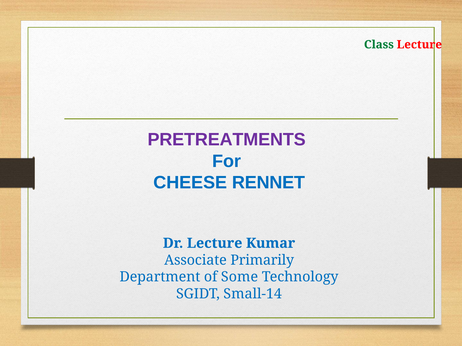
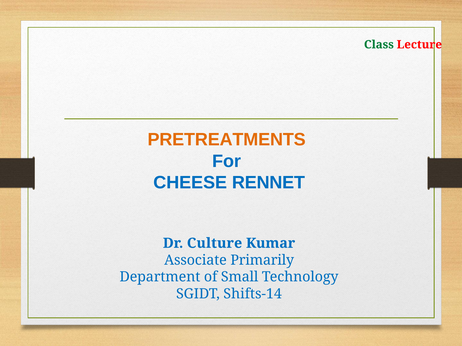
PRETREATMENTS colour: purple -> orange (227, 140)
Dr Lecture: Lecture -> Culture (215, 244)
Some: Some -> Small (240, 277)
Small-14: Small-14 -> Shifts-14 (253, 294)
